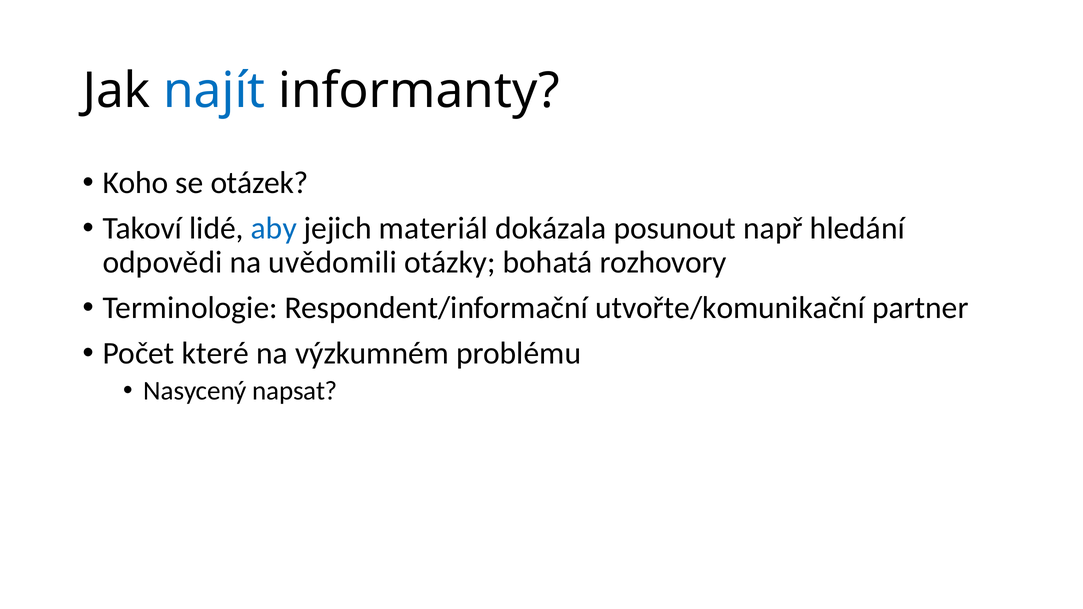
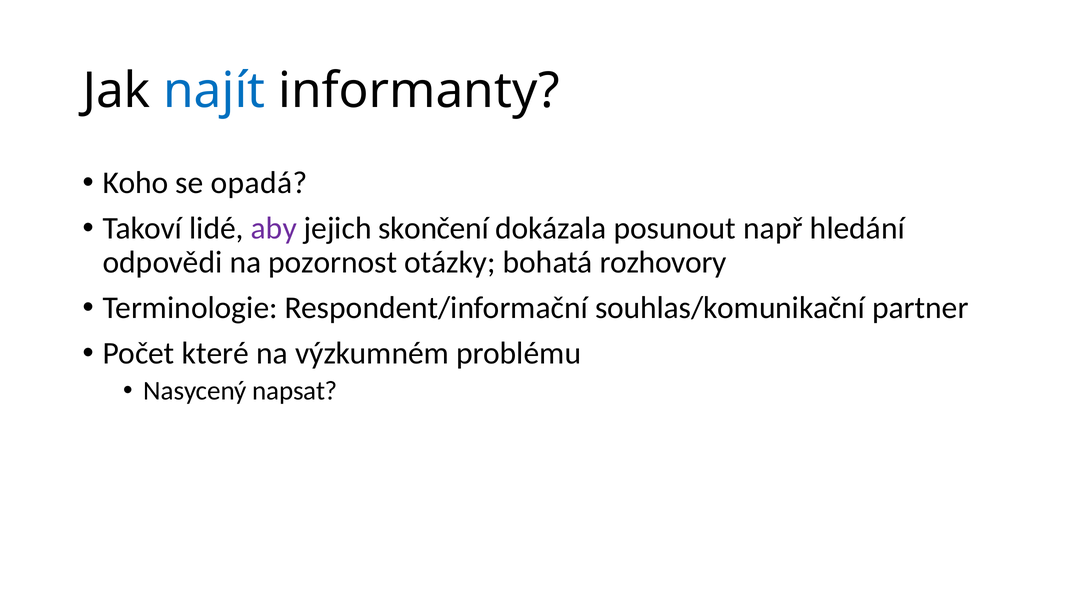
otázek: otázek -> opadá (259, 183)
aby colour: blue -> purple (274, 229)
materiál: materiál -> skončení (434, 229)
uvědomili: uvědomili -> pozornost (333, 263)
utvořte/komunikační: utvořte/komunikační -> souhlas/komunikační (730, 308)
